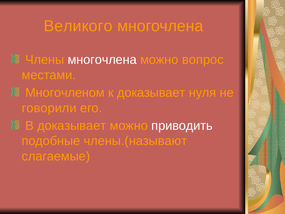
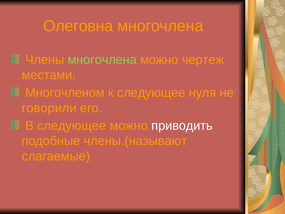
Великого: Великого -> Олеговна (78, 26)
многочлена colour: white -> light green (102, 60)
вопрос: вопрос -> чертеж (203, 60)
к доказывает: доказывает -> следующее (151, 93)
В доказывает: доказывает -> следующее (72, 126)
